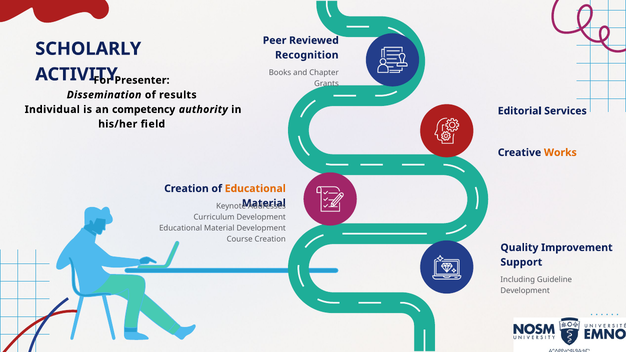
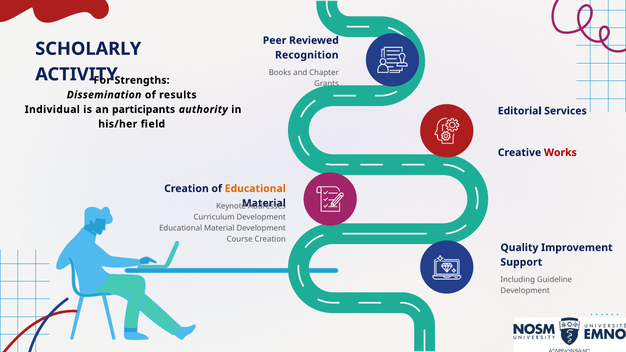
Presenter: Presenter -> Strengths (142, 80)
competency: competency -> participants (144, 109)
Works colour: orange -> red (560, 153)
